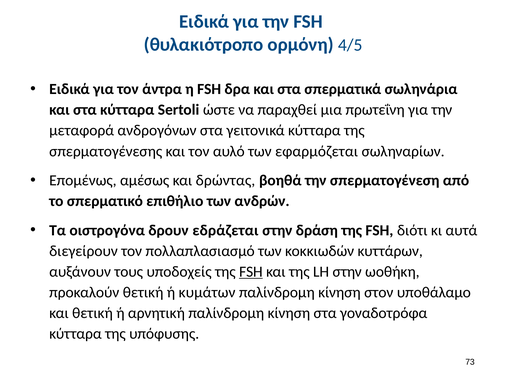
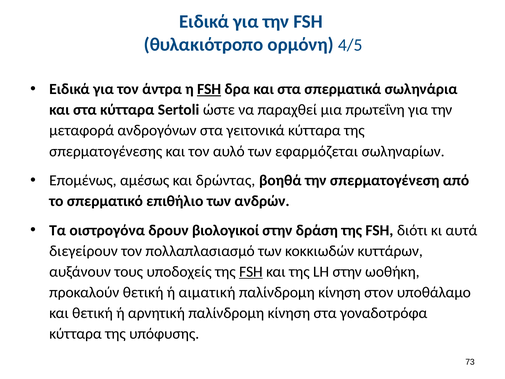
FSH underline: none -> present (209, 89)
εδράζεται: εδράζεται -> βιολογικοί (226, 230)
κυμάτων: κυμάτων -> αιματική (207, 292)
